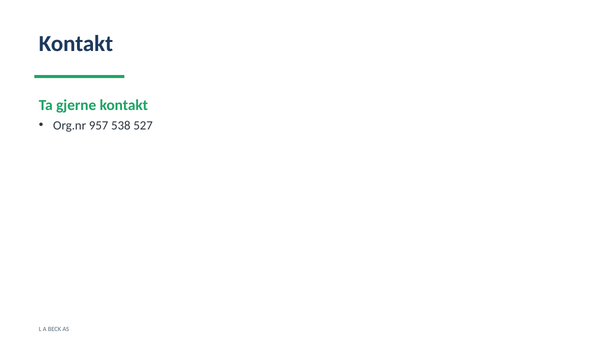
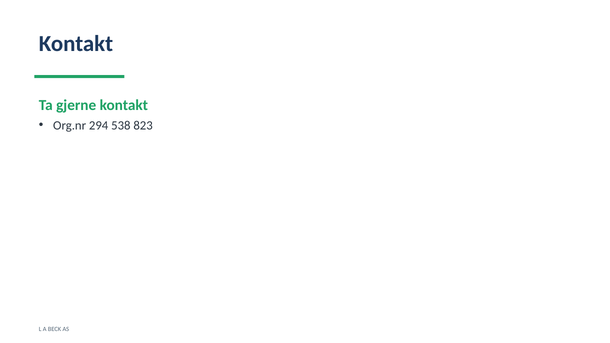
957: 957 -> 294 (99, 125)
527: 527 -> 823 (143, 125)
